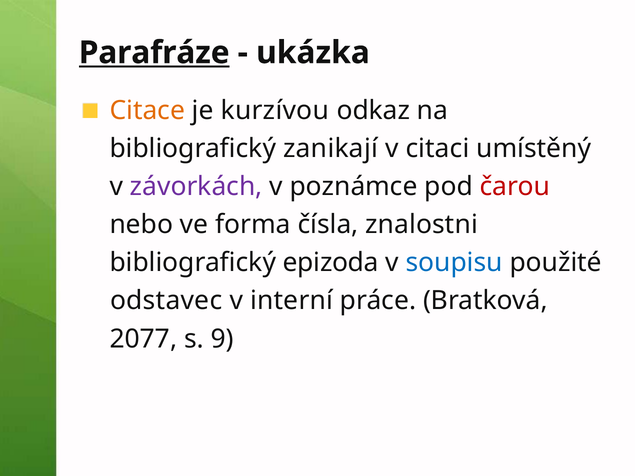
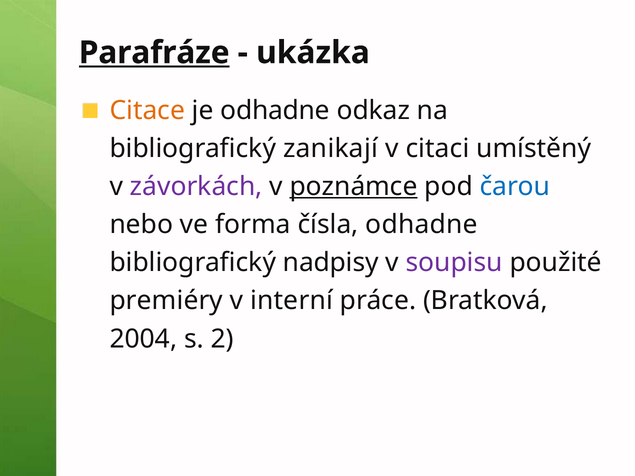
je kurzívou: kurzívou -> odhadne (275, 110)
poznámce underline: none -> present (354, 187)
čarou colour: red -> blue (515, 187)
čísla znalostni: znalostni -> odhadne (422, 225)
epizoda: epizoda -> nadpisy (331, 263)
soupisu colour: blue -> purple (454, 263)
odstavec: odstavec -> premiéry (166, 301)
2077: 2077 -> 2004 (143, 339)
9: 9 -> 2 (222, 339)
